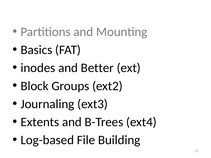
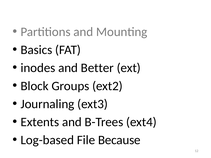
Building: Building -> Because (119, 140)
